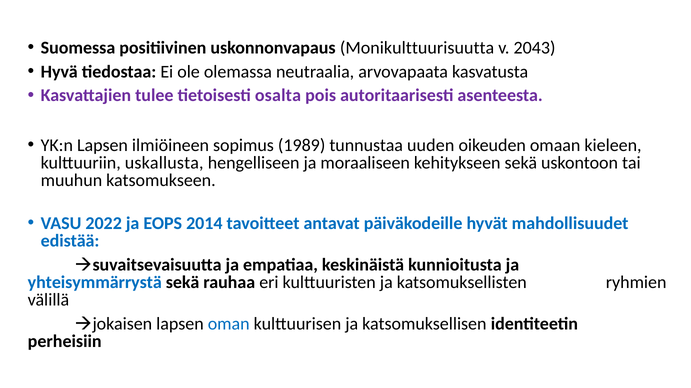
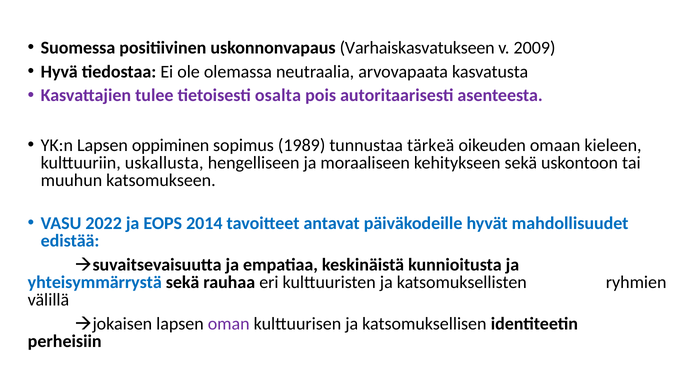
Monikulttuurisuutta: Monikulttuurisuutta -> Varhaiskasvatukseen (417, 48)
2043: 2043 -> 2009 (535, 48)
ilmiöineen: ilmiöineen -> oppiminen (171, 146)
uuden: uuden -> tärkeä (431, 146)
oman colour: blue -> purple (229, 324)
